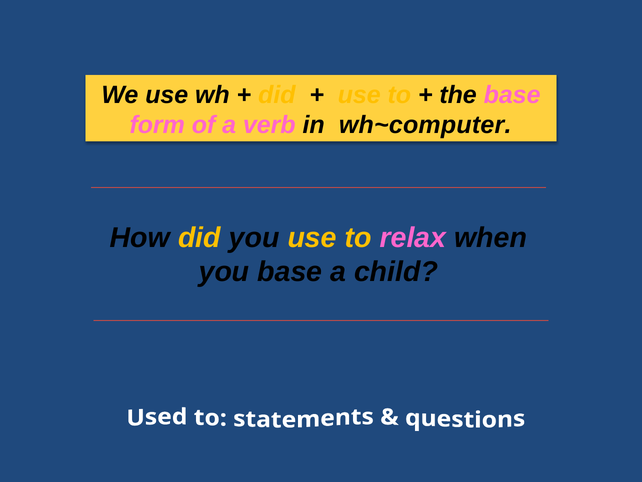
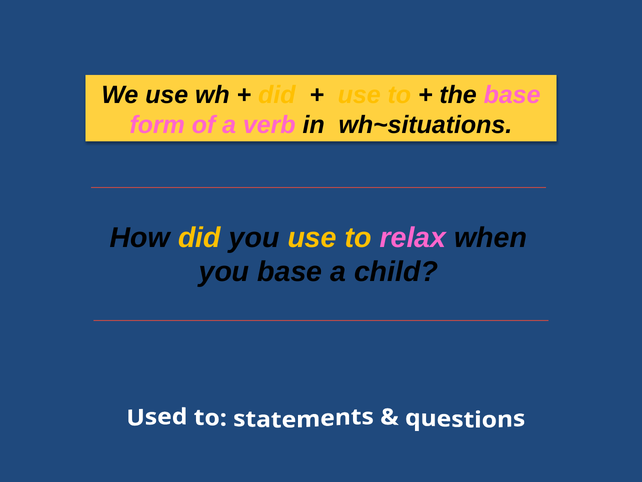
wh~computer: wh~computer -> wh~situations (425, 125)
